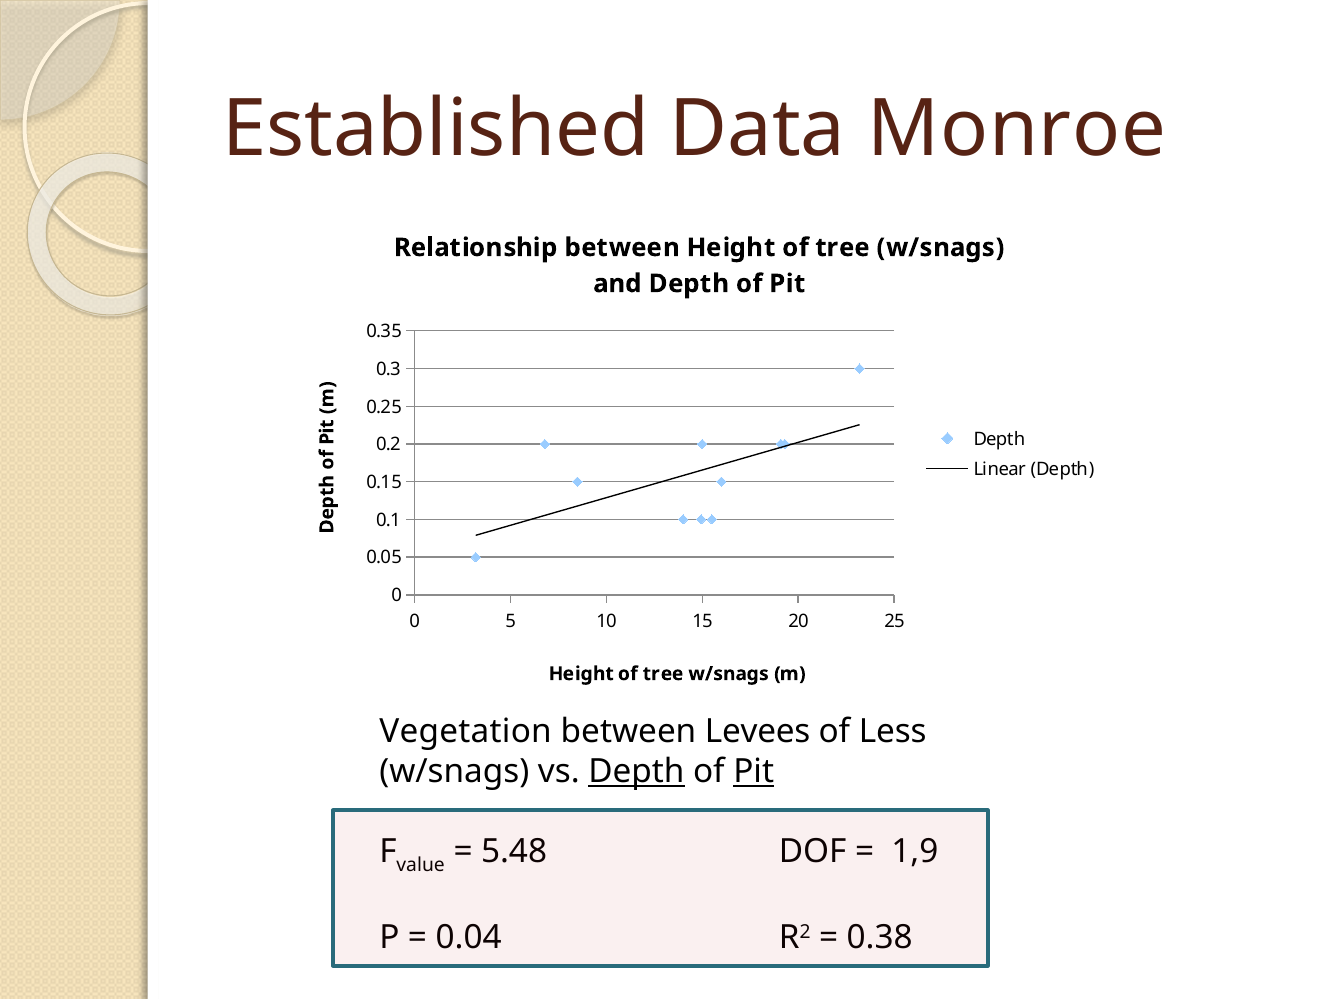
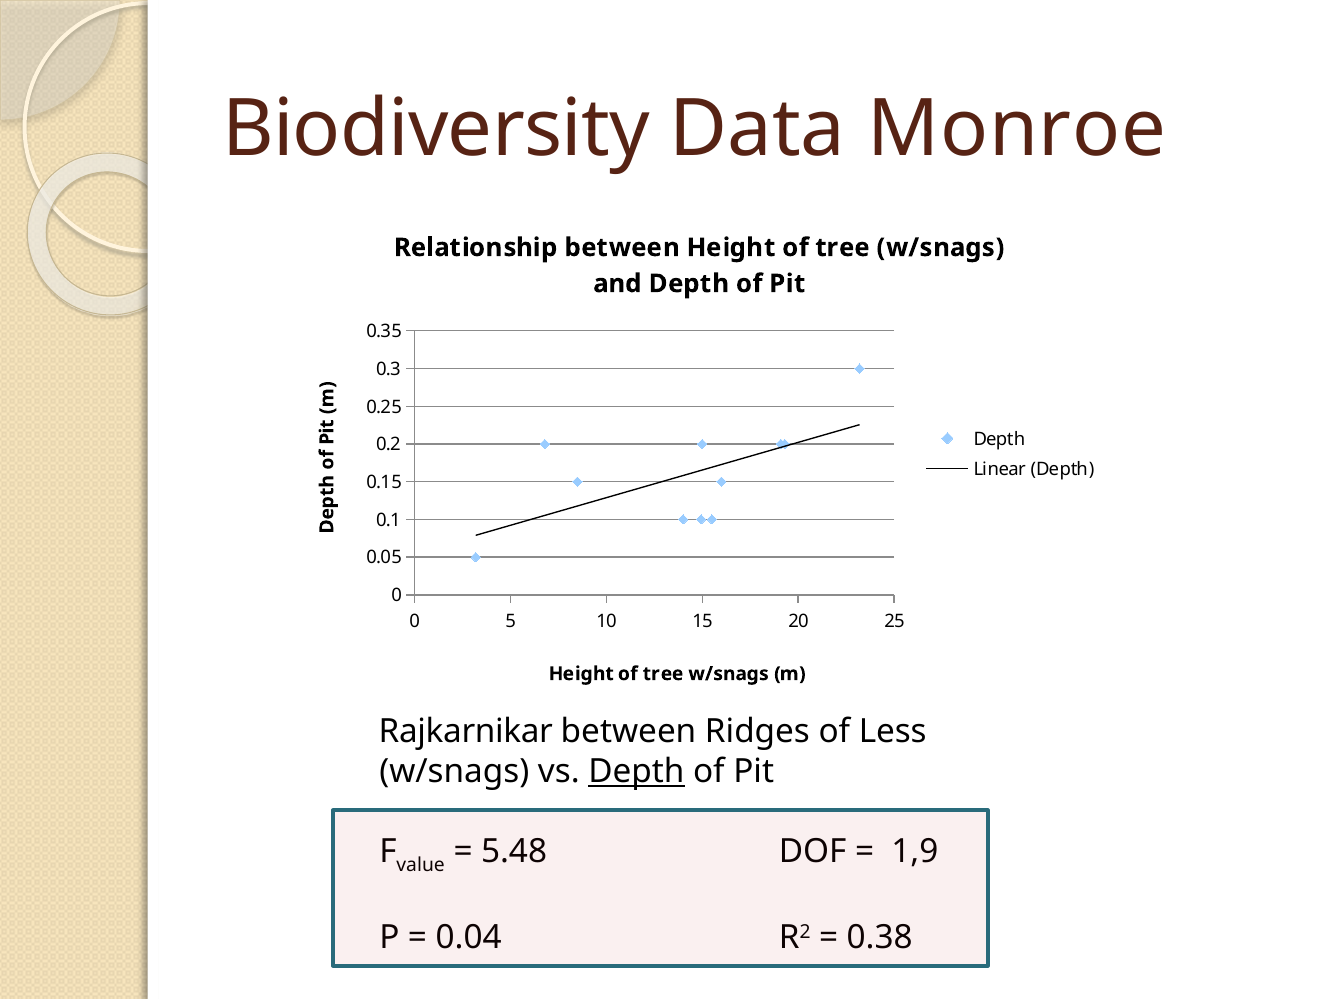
Established: Established -> Biodiversity (436, 129)
Vegetation: Vegetation -> Rajkarnikar (466, 732)
Levees: Levees -> Ridges (757, 732)
Pit underline: present -> none (754, 772)
